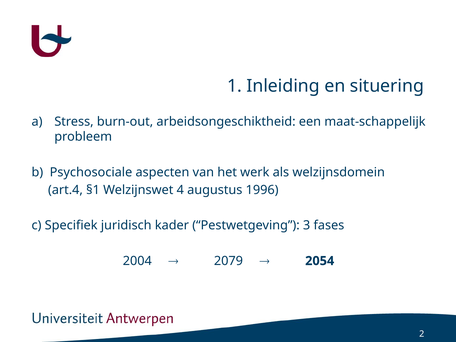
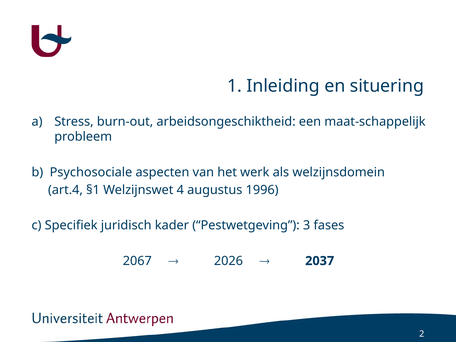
2004: 2004 -> 2067 (137, 261)
2079: 2079 -> 2026 (228, 261)
2054: 2054 -> 2037 (320, 261)
